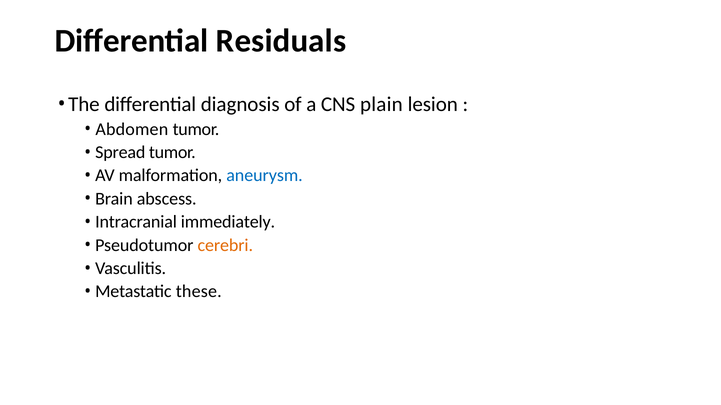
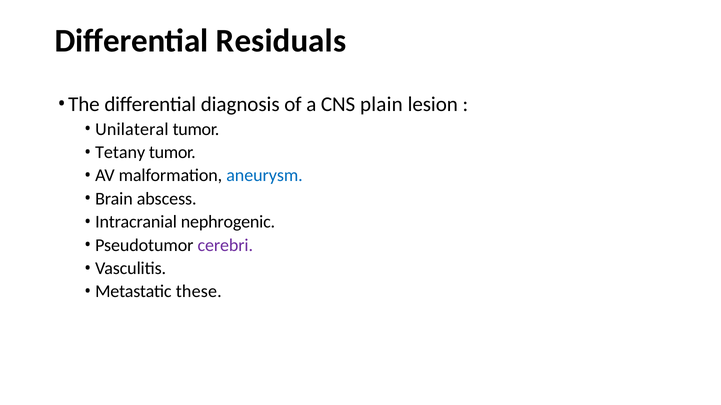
Abdomen: Abdomen -> Unilateral (132, 129)
Spread: Spread -> Tetany (120, 153)
immediately: immediately -> nephrogenic (228, 222)
cerebri colour: orange -> purple (225, 245)
